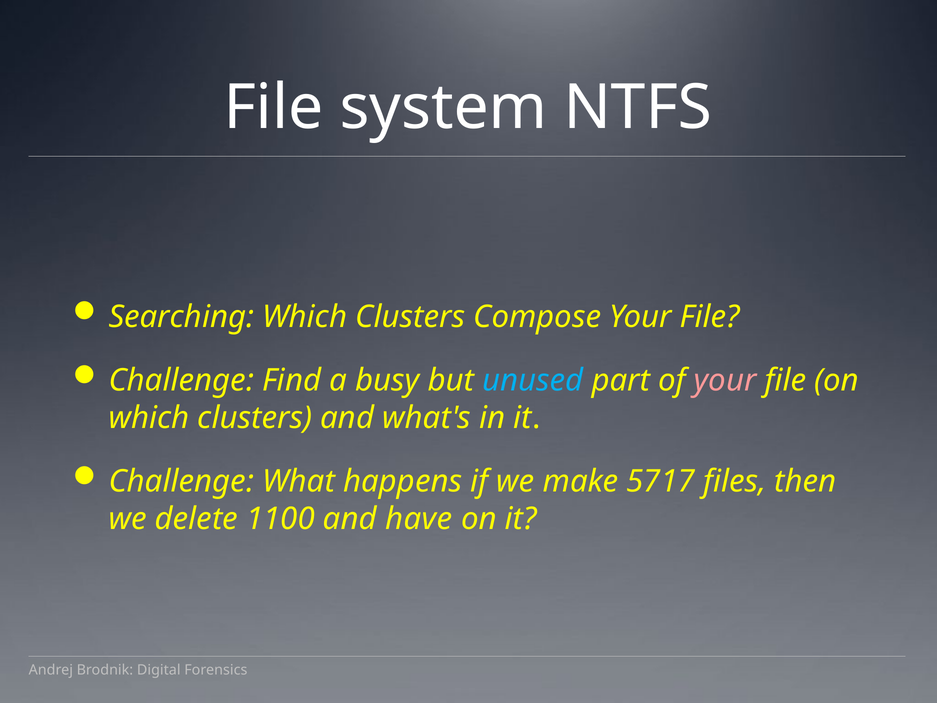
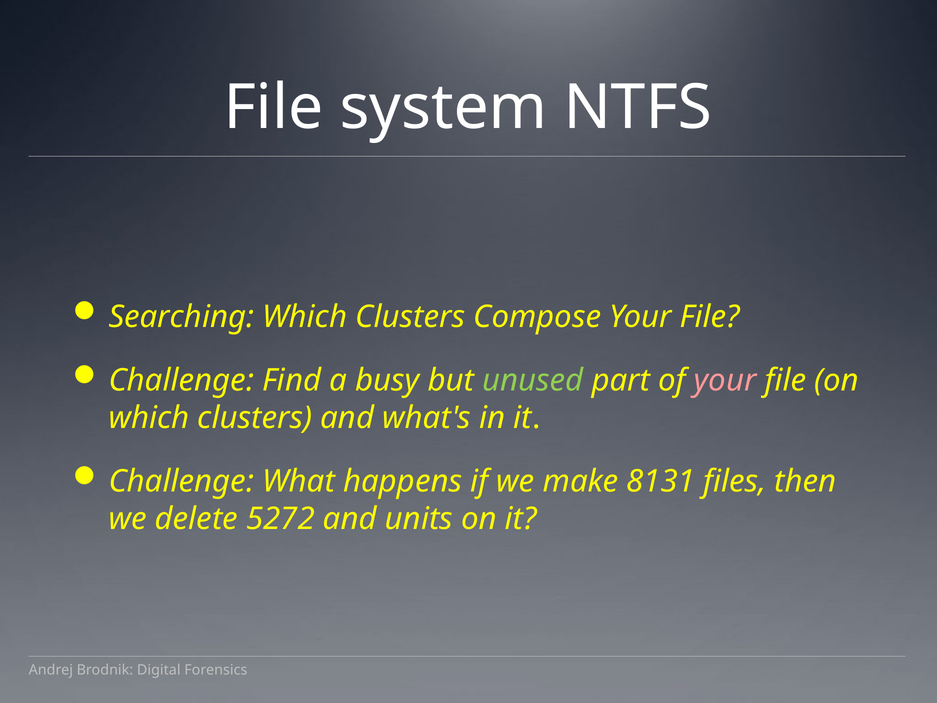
unused colour: light blue -> light green (533, 380)
5717: 5717 -> 8131 (661, 481)
1100: 1100 -> 5272 (280, 519)
have: have -> units (419, 519)
